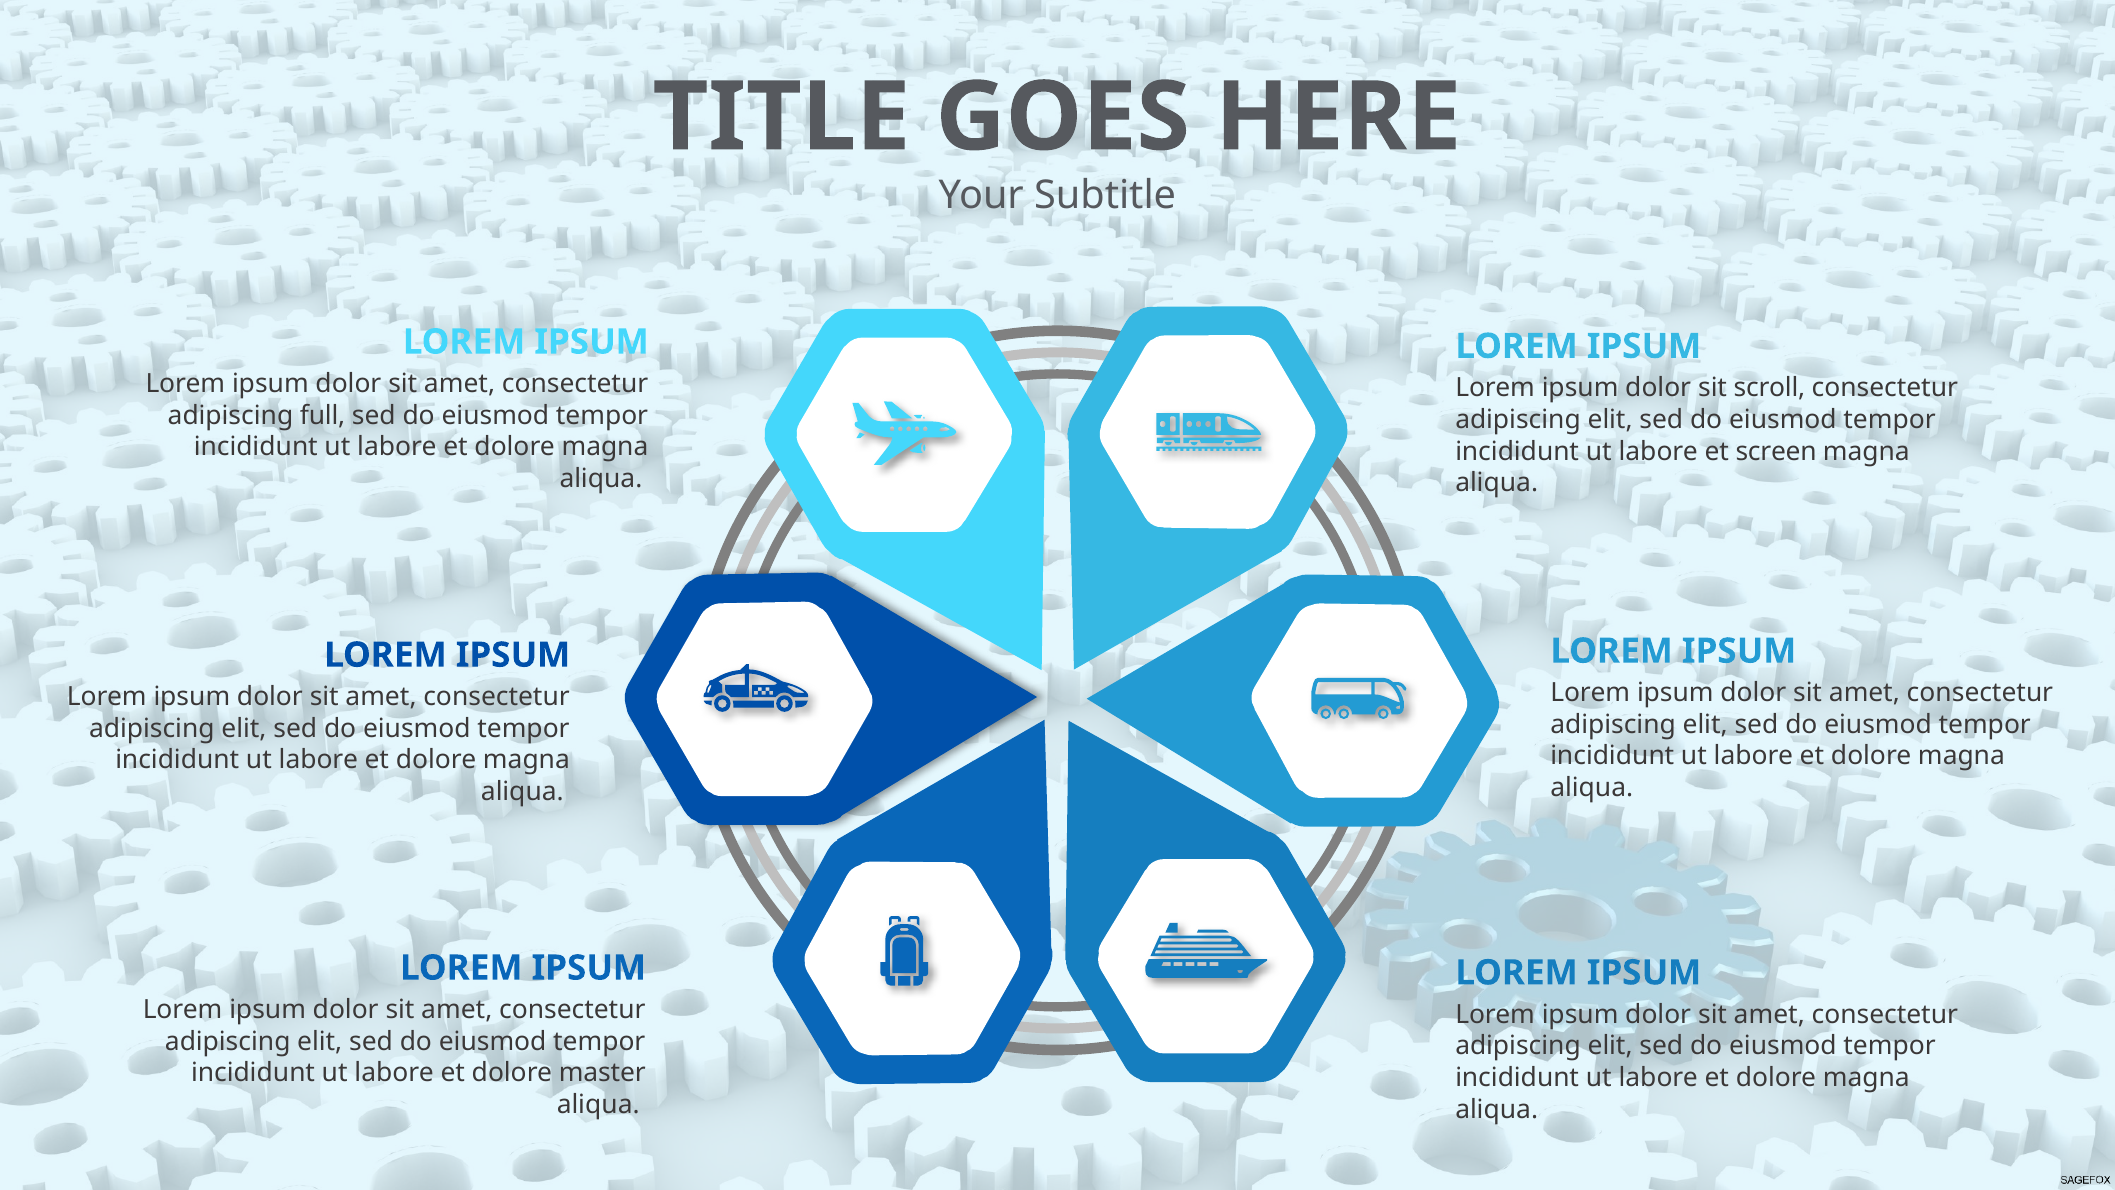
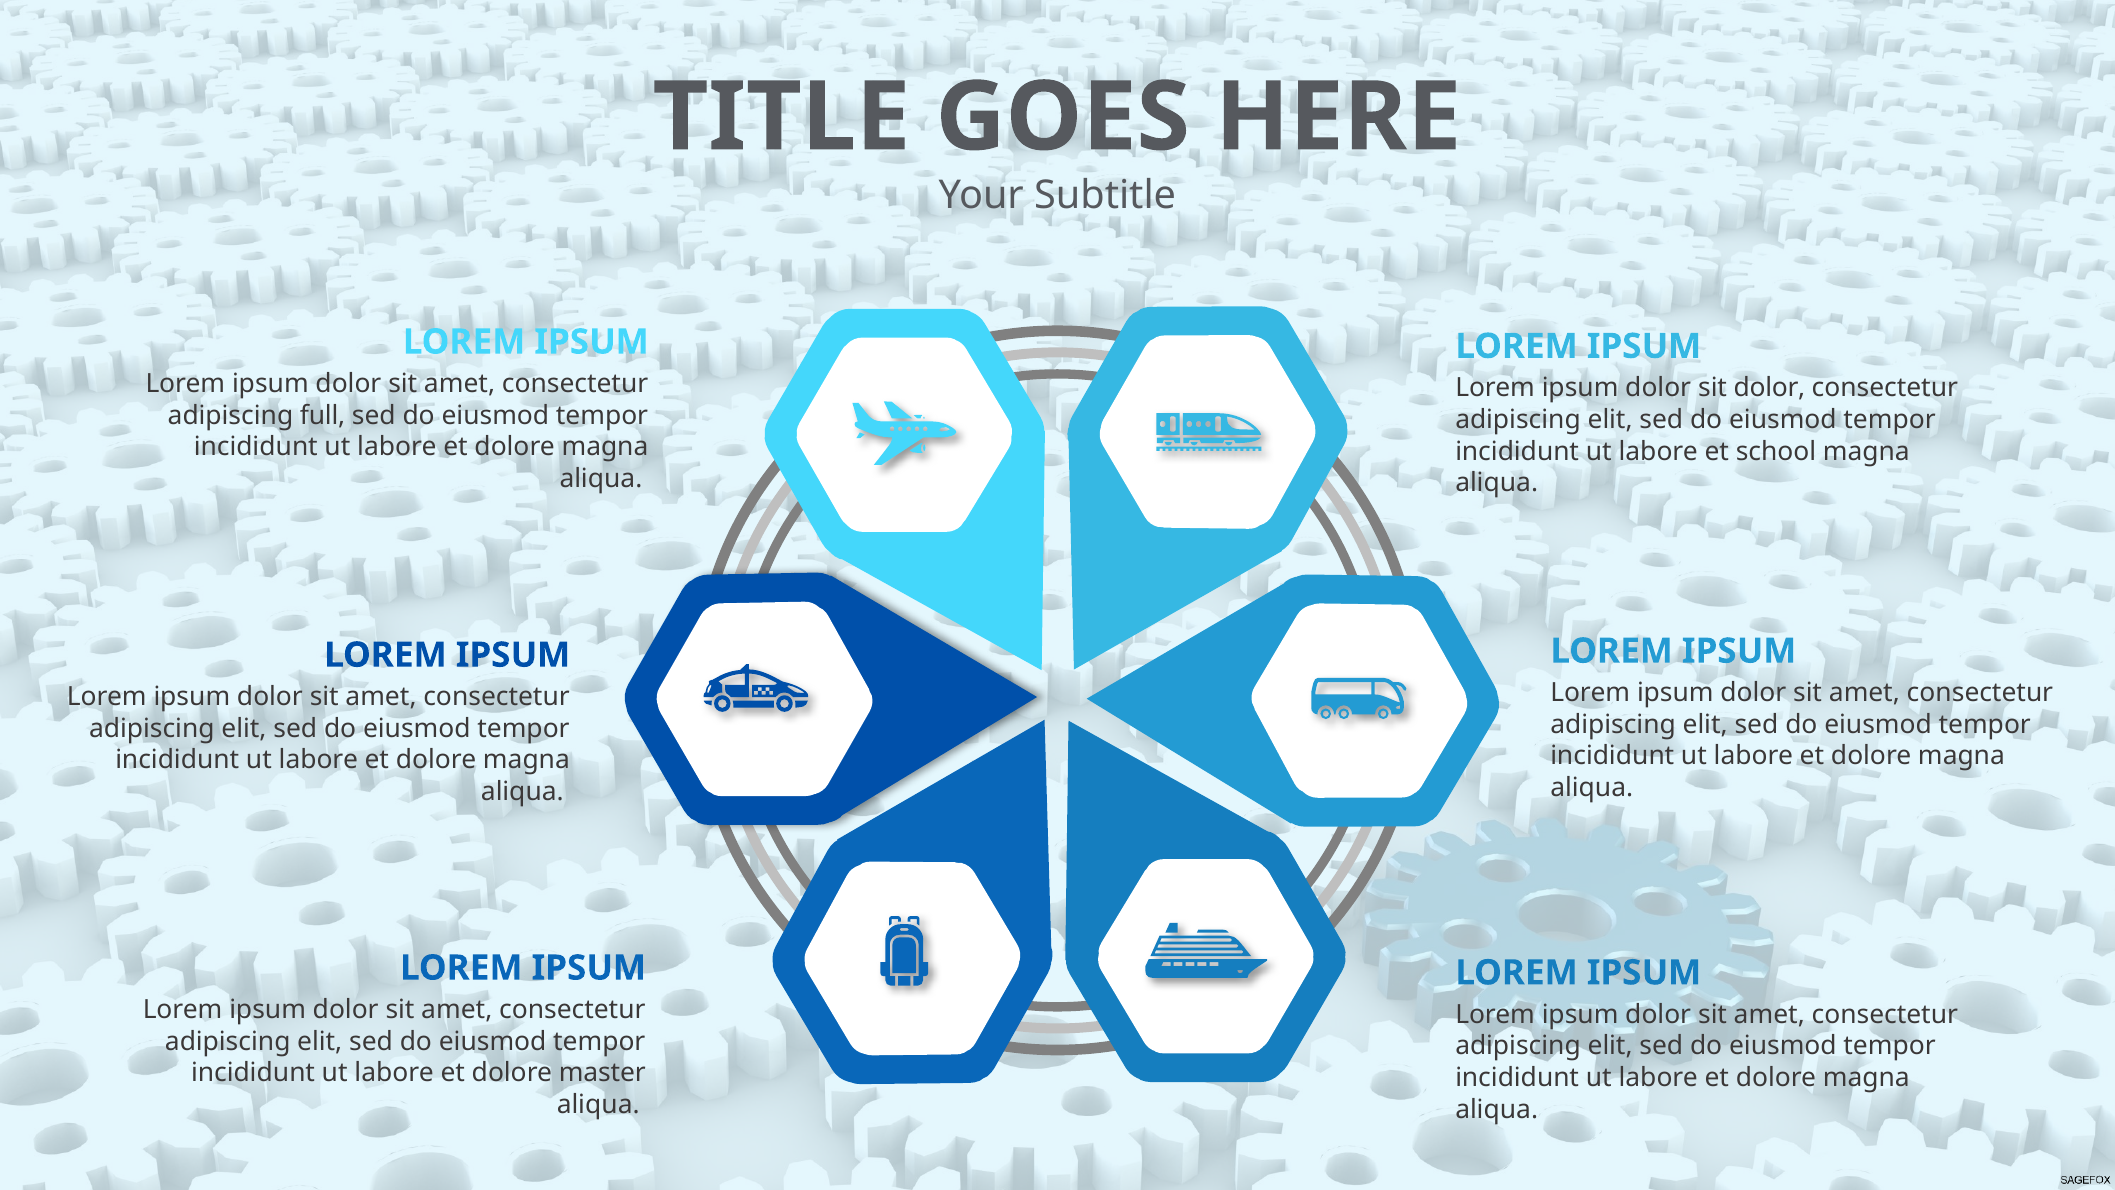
sit scroll: scroll -> dolor (1769, 388)
screen: screen -> school (1776, 451)
